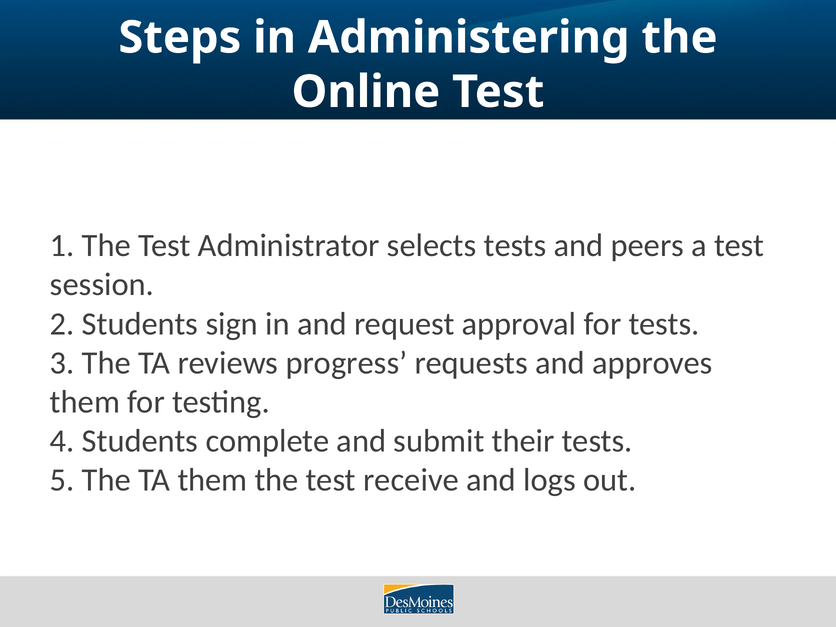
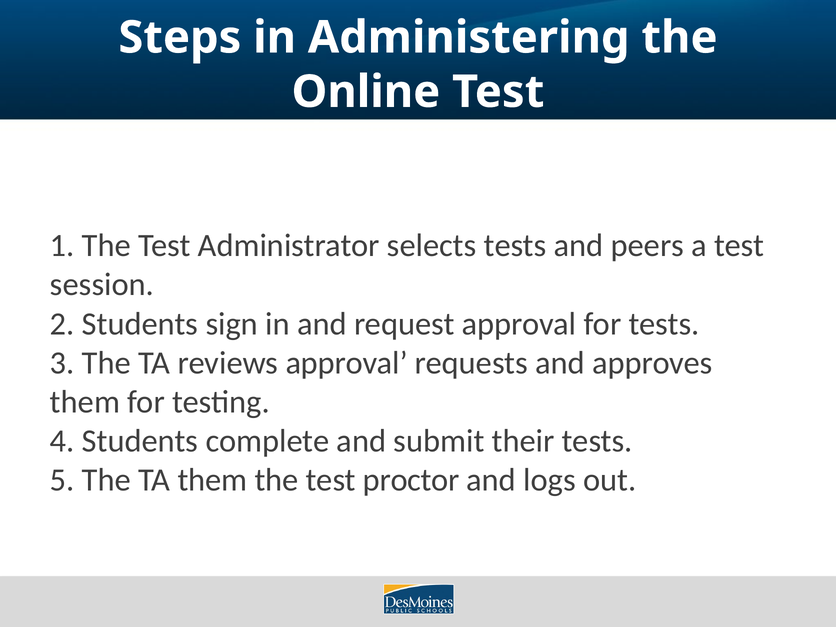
reviews progress: progress -> approval (347, 363)
receive: receive -> proctor (411, 480)
